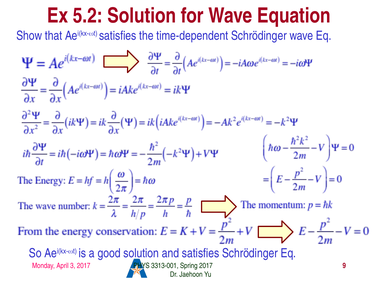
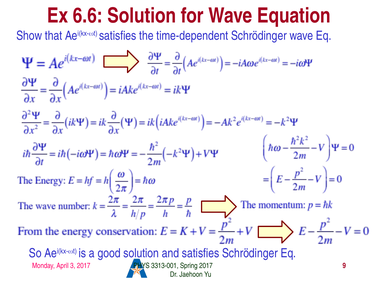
5.2: 5.2 -> 6.6 (88, 16)
